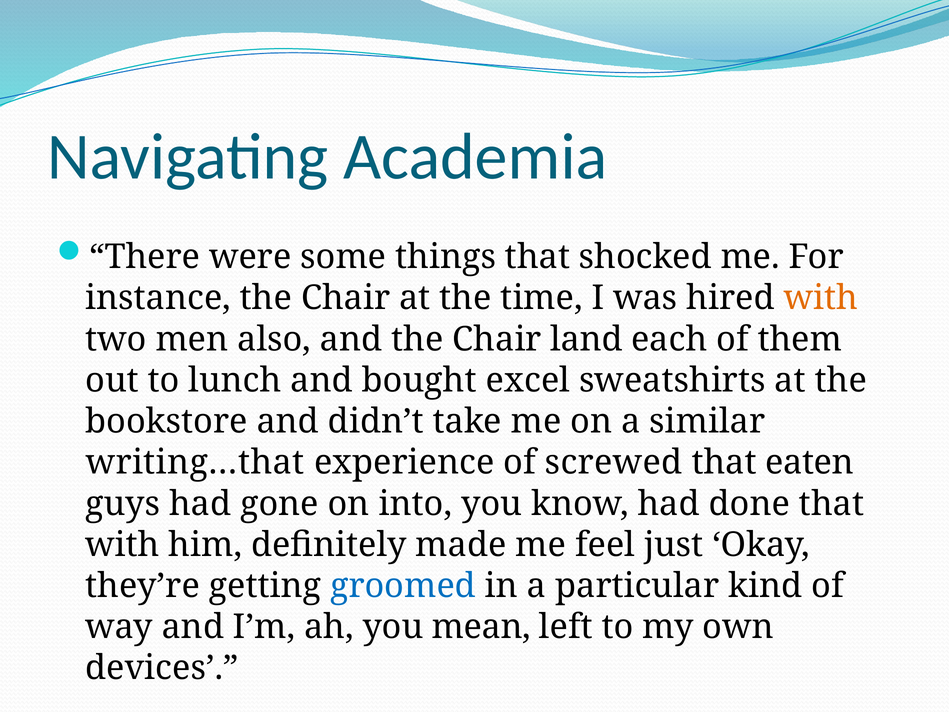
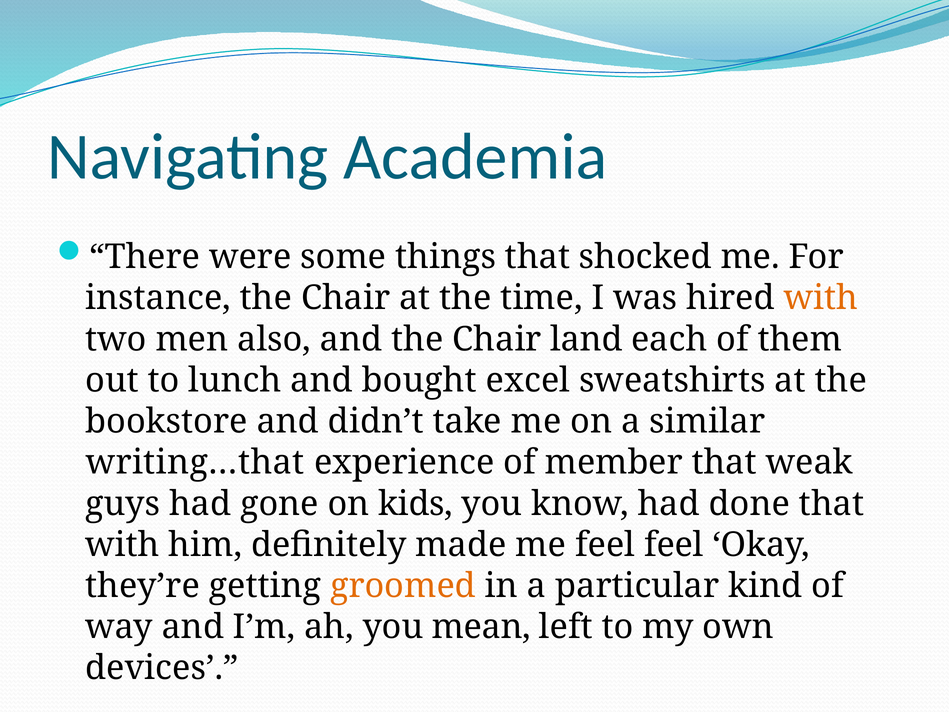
screwed: screwed -> member (614, 462)
eaten: eaten -> weak (809, 462)
into: into -> kids (416, 504)
feel just: just -> feel (674, 545)
groomed colour: blue -> orange (403, 586)
